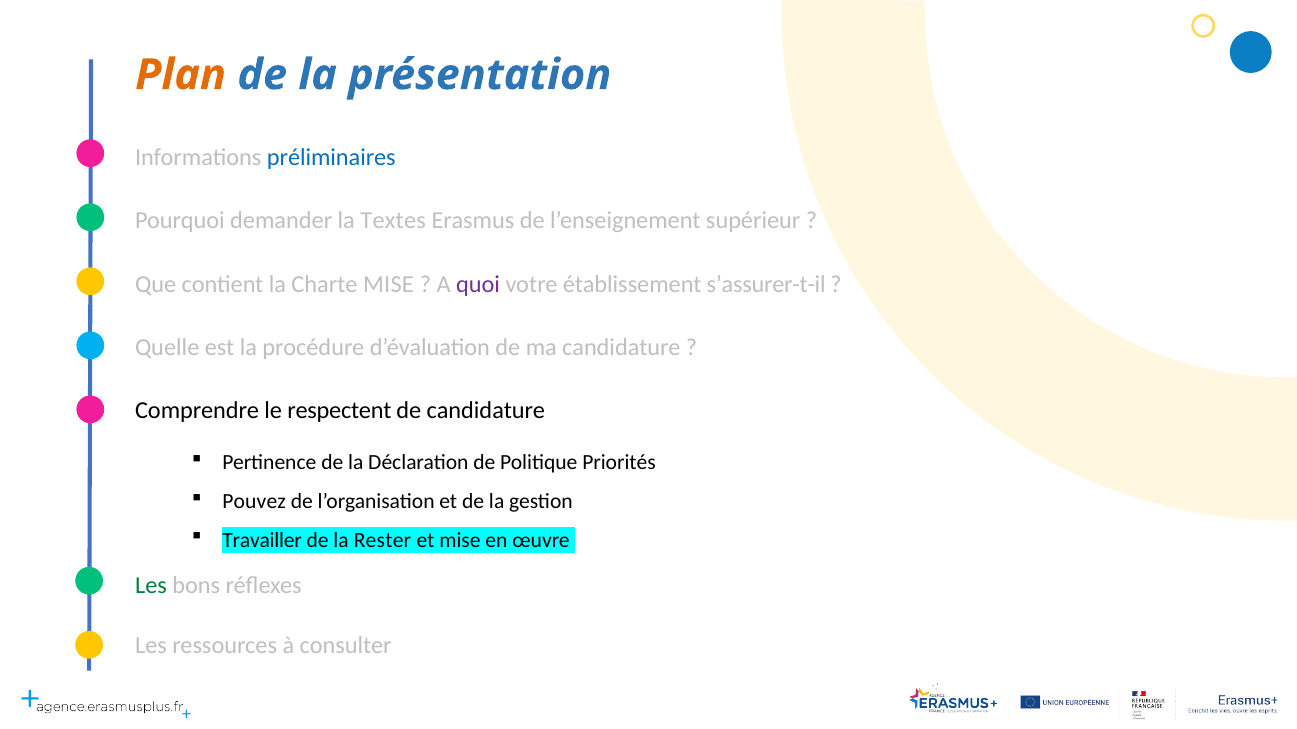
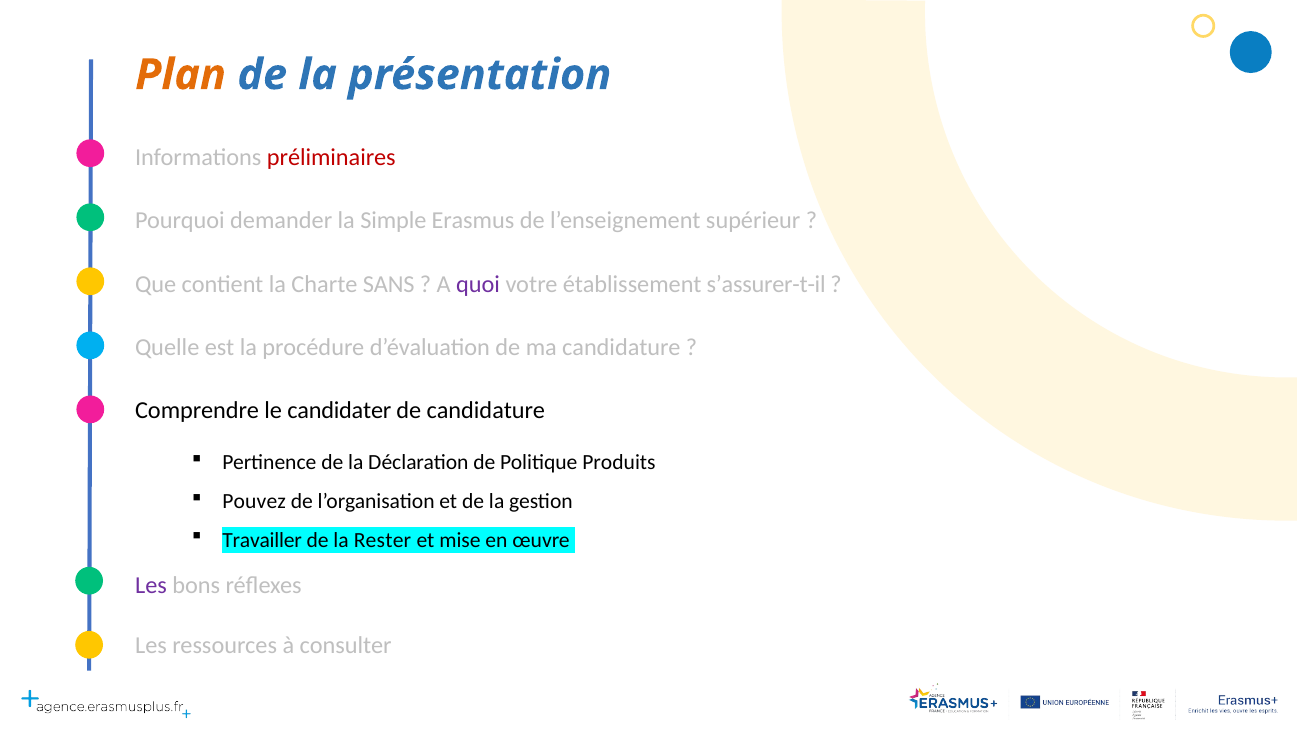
préliminaires colour: blue -> red (331, 158)
Textes: Textes -> Simple (393, 221)
Charte MISE: MISE -> SANS (389, 284)
respectent: respectent -> candidater (339, 411)
Priorités: Priorités -> Produits (619, 463)
Les colour: green -> purple (151, 586)
